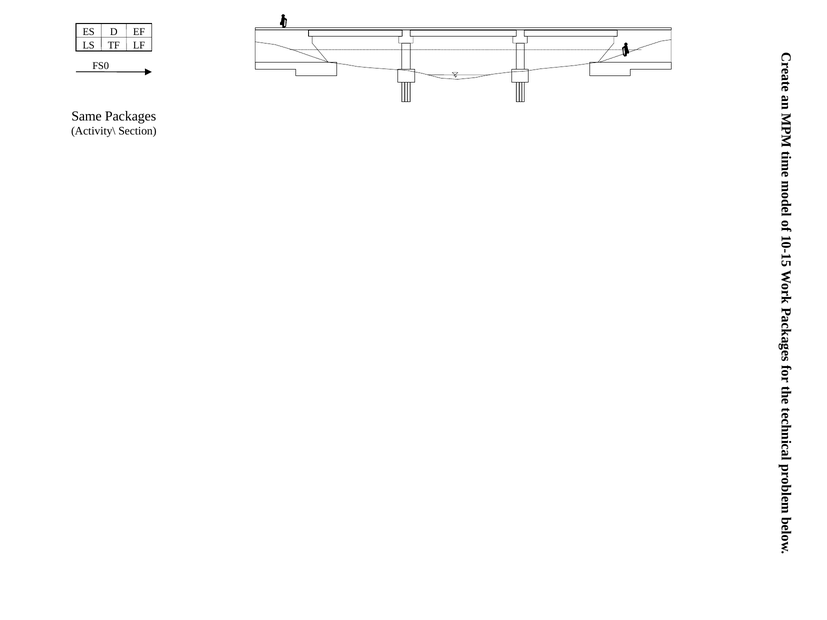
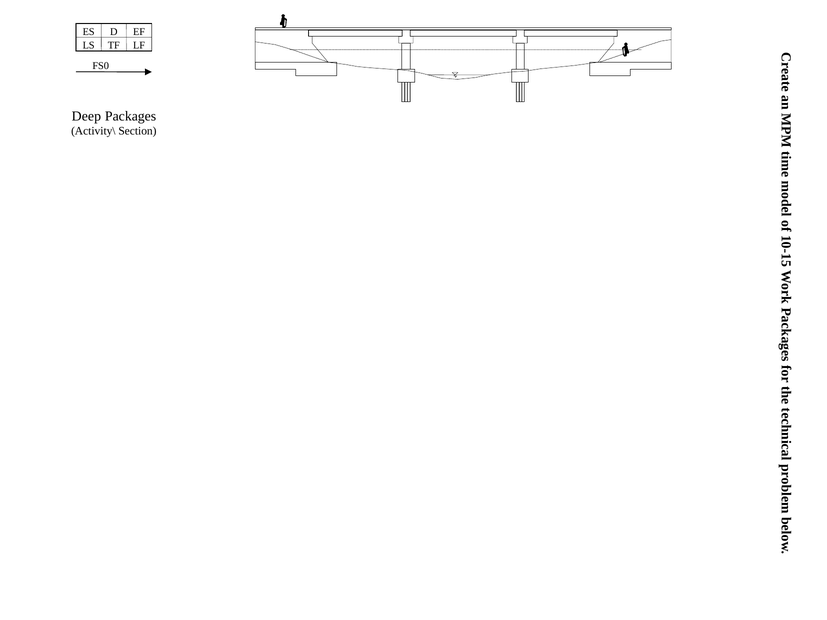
Same: Same -> Deep (86, 116)
